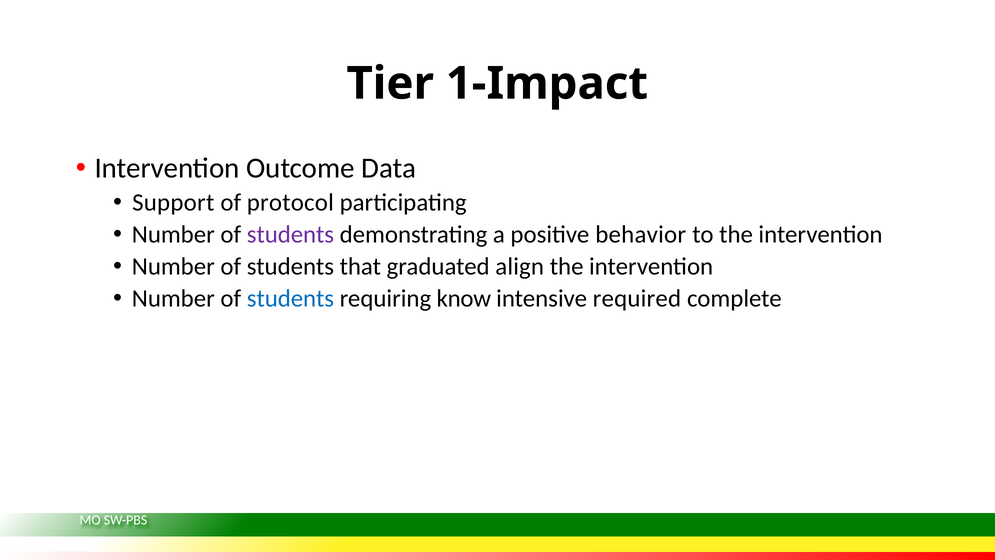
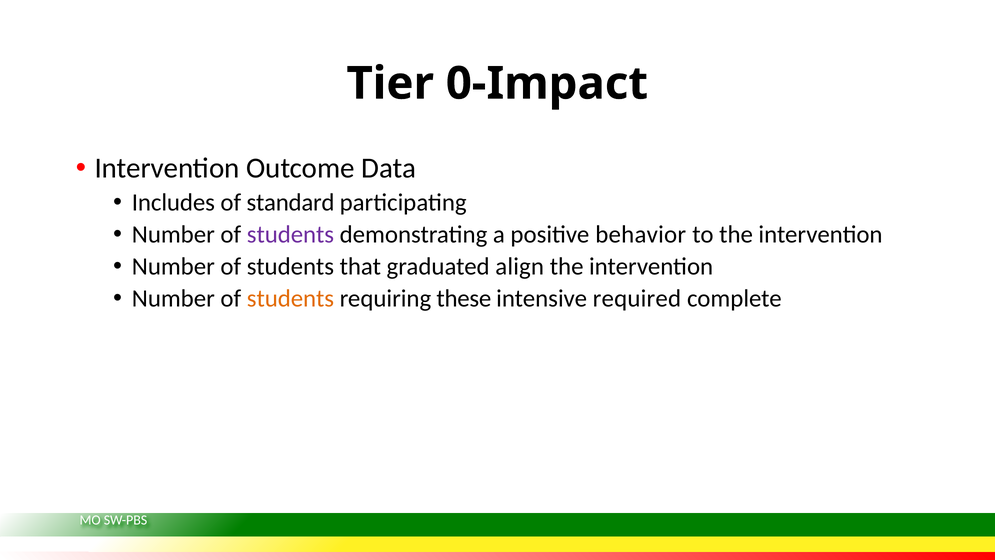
1-Impact: 1-Impact -> 0-Impact (547, 84)
Support: Support -> Includes (173, 203)
protocol: protocol -> standard (291, 203)
students colour: blue -> orange (290, 299)
know: know -> these (464, 299)
